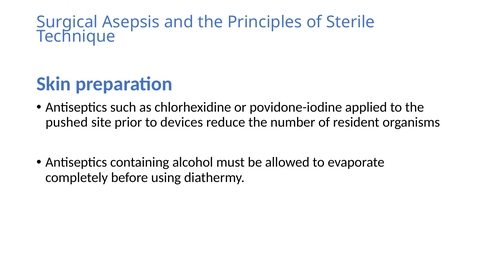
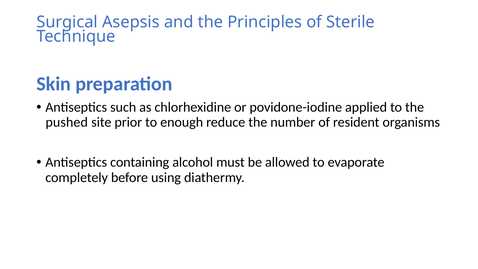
devices: devices -> enough (182, 122)
